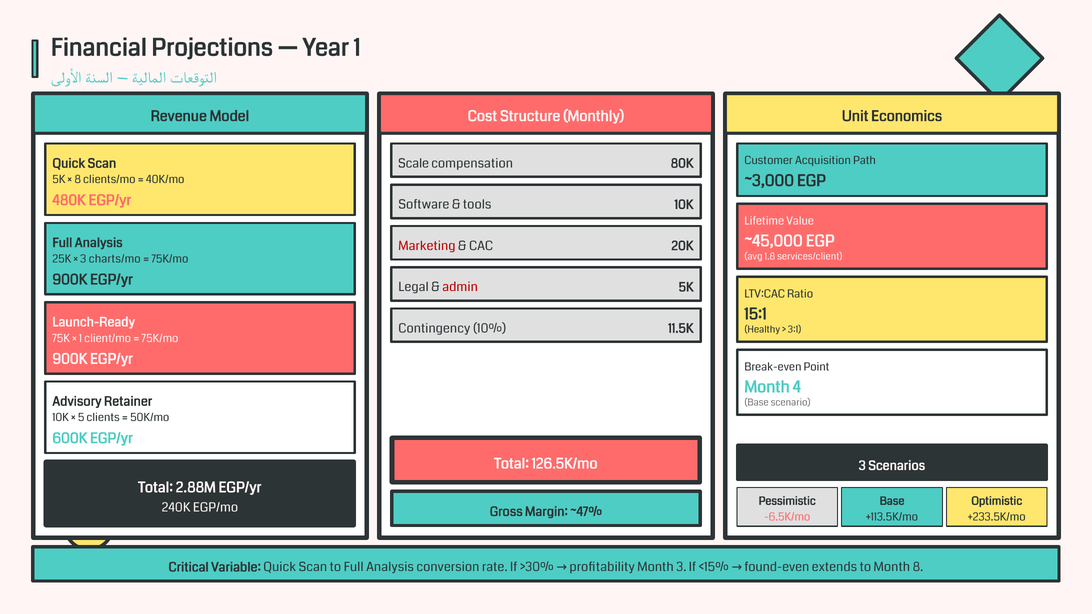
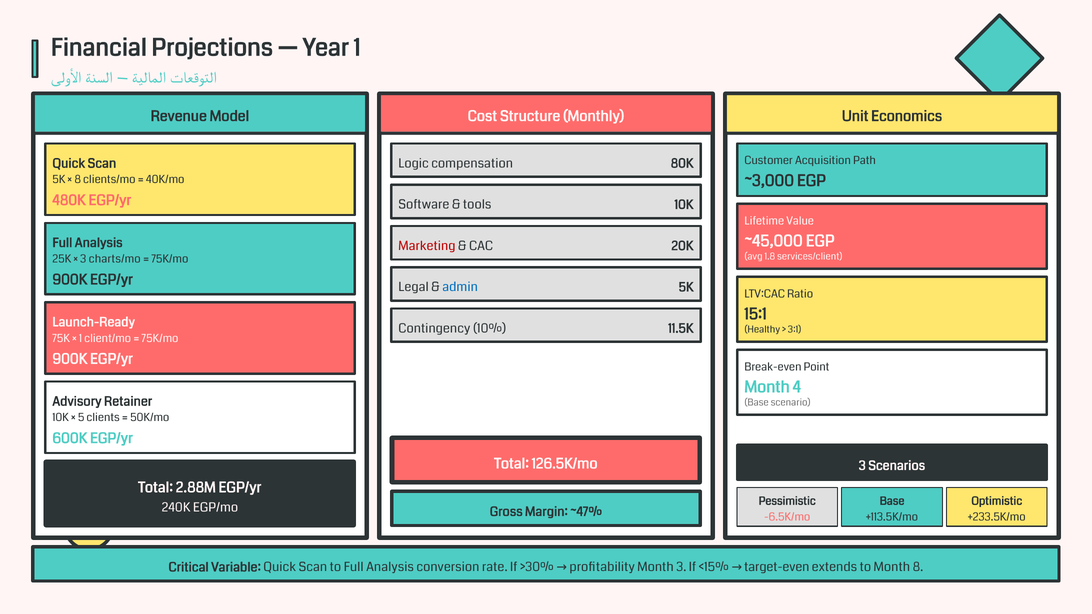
Scale: Scale -> Logic (414, 163)
admin colour: red -> blue (460, 287)
found-even: found-even -> target-even (777, 567)
